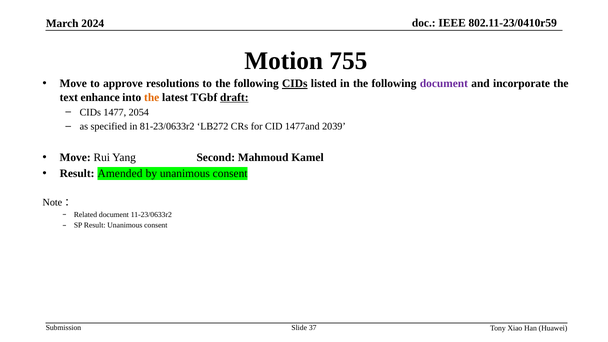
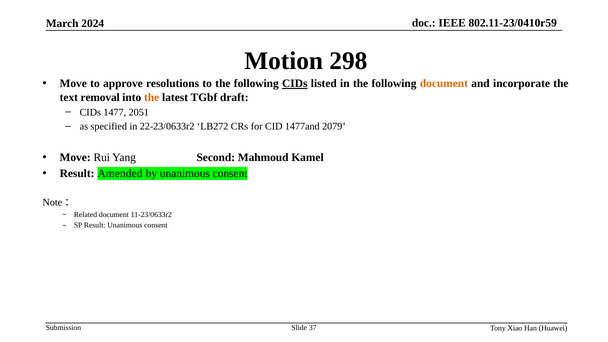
755: 755 -> 298 (348, 61)
document colour: purple -> orange (444, 84)
enhance: enhance -> removal (100, 97)
draft underline: present -> none (234, 97)
2054: 2054 -> 2051 (139, 112)
81-23/0633r2: 81-23/0633r2 -> 22-23/0633r2 (167, 126)
2039: 2039 -> 2079 (334, 126)
